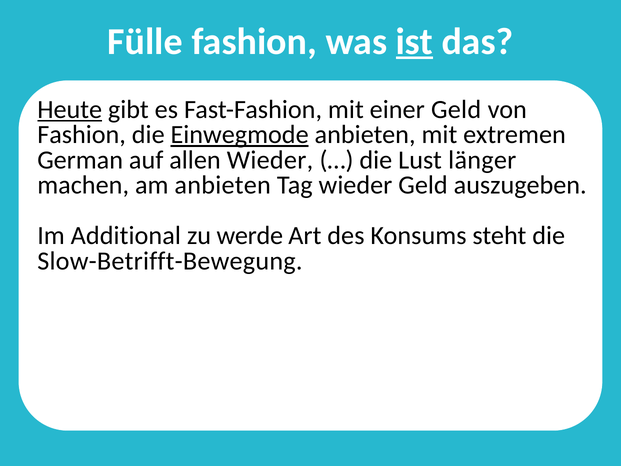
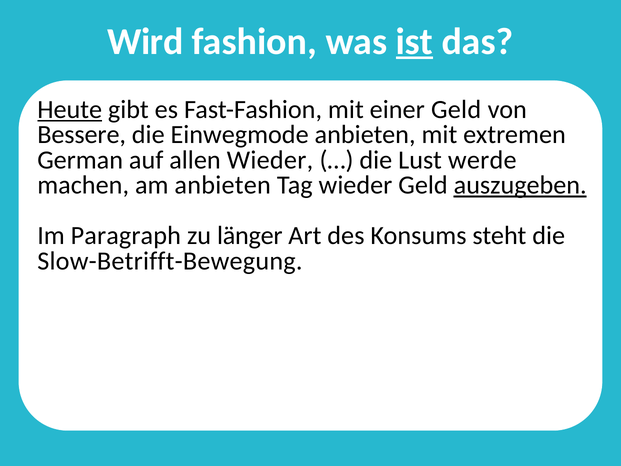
Fülle: Fülle -> Wird (145, 41)
Fashion: Fashion -> Bessere (82, 135)
Einwegmode underline: present -> none (240, 135)
länger: länger -> werde (482, 160)
auszugeben underline: none -> present (520, 185)
Additional: Additional -> Paragraph (126, 236)
werde: werde -> länger (250, 236)
